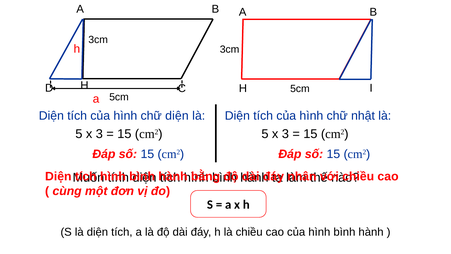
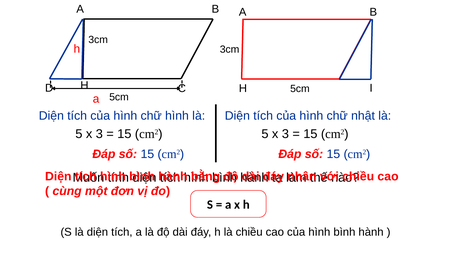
chữ diện: diện -> hình (177, 116)
